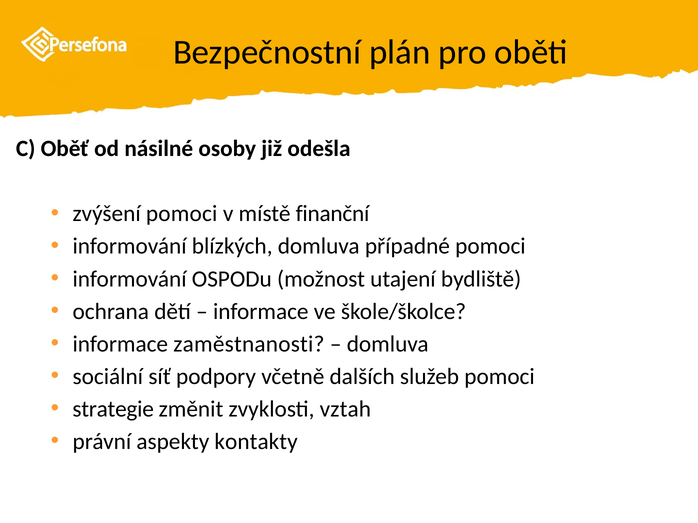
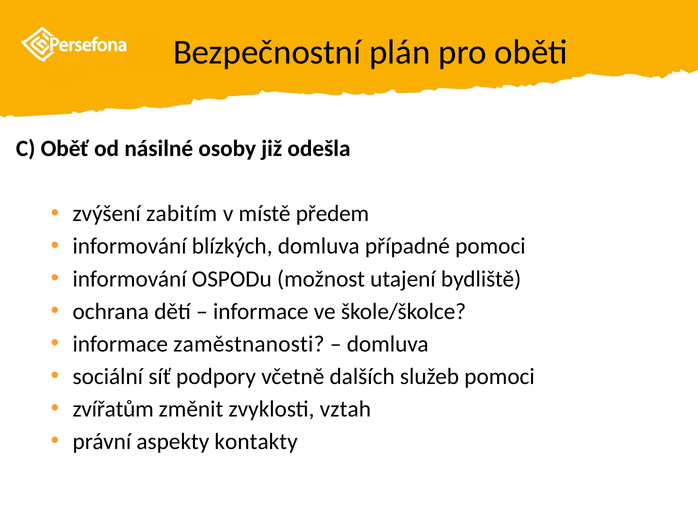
zvýšení pomoci: pomoci -> zabitím (182, 214)
finanční: finanční -> předem (332, 214)
strategie: strategie -> zvířatům (113, 409)
